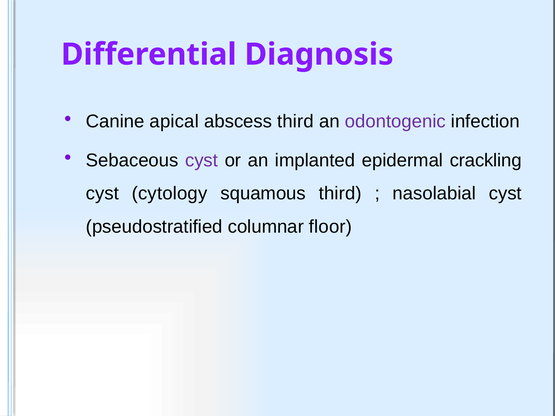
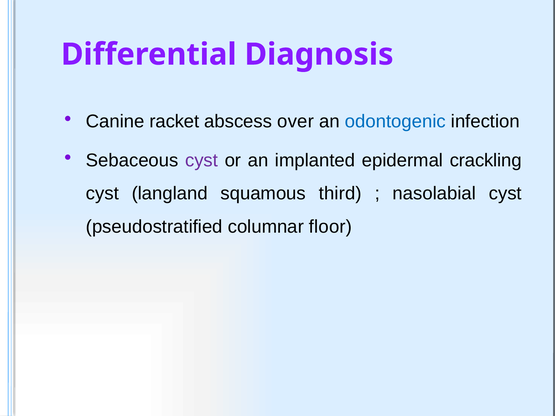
apical: apical -> racket (174, 122)
abscess third: third -> over (296, 122)
odontogenic colour: purple -> blue (395, 122)
cytology: cytology -> langland (170, 194)
